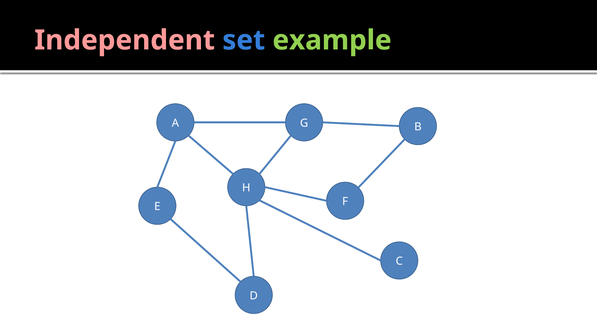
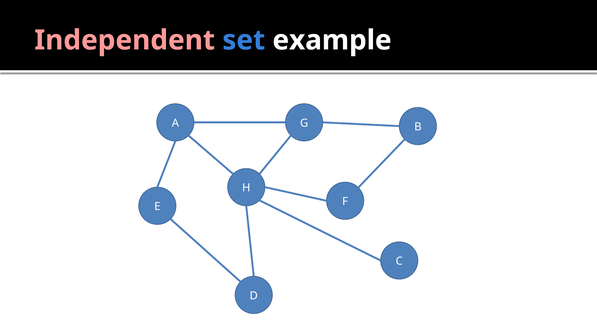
example colour: light green -> white (332, 40)
